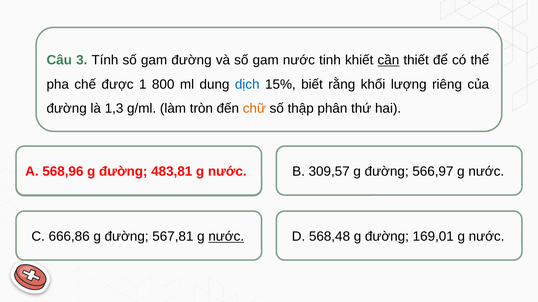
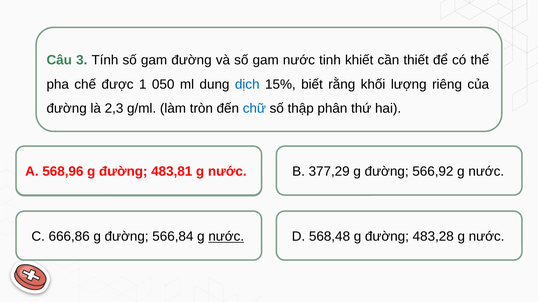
cần underline: present -> none (388, 60)
800: 800 -> 050 (163, 85)
1,3: 1,3 -> 2,3 (114, 109)
chữ colour: orange -> blue (254, 109)
309,57: 309,57 -> 377,29 (329, 172)
566,97: 566,97 -> 566,92 (433, 172)
567,81: 567,81 -> 566,84 (173, 237)
169,01: 169,01 -> 483,28 (433, 237)
